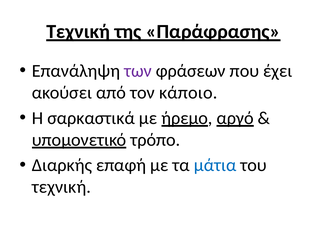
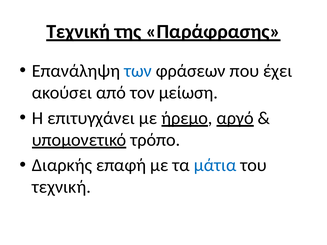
των colour: purple -> blue (138, 71)
κάποιο: κάποιο -> μείωση (188, 93)
σαρκαστικά: σαρκαστικά -> επιτυγχάνει (91, 118)
